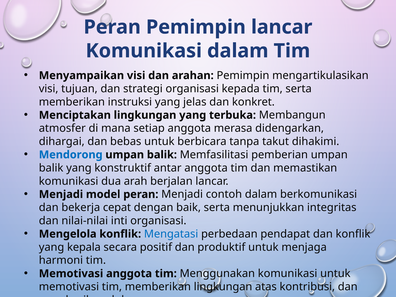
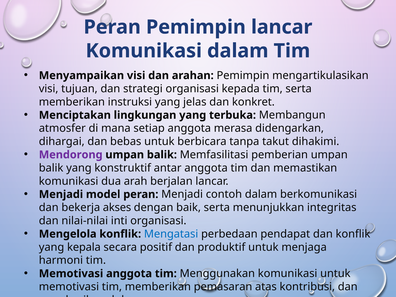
Mendorong colour: blue -> purple (71, 155)
cepat: cepat -> akses (117, 208)
memberikan lingkungan: lingkungan -> pemasaran (223, 287)
